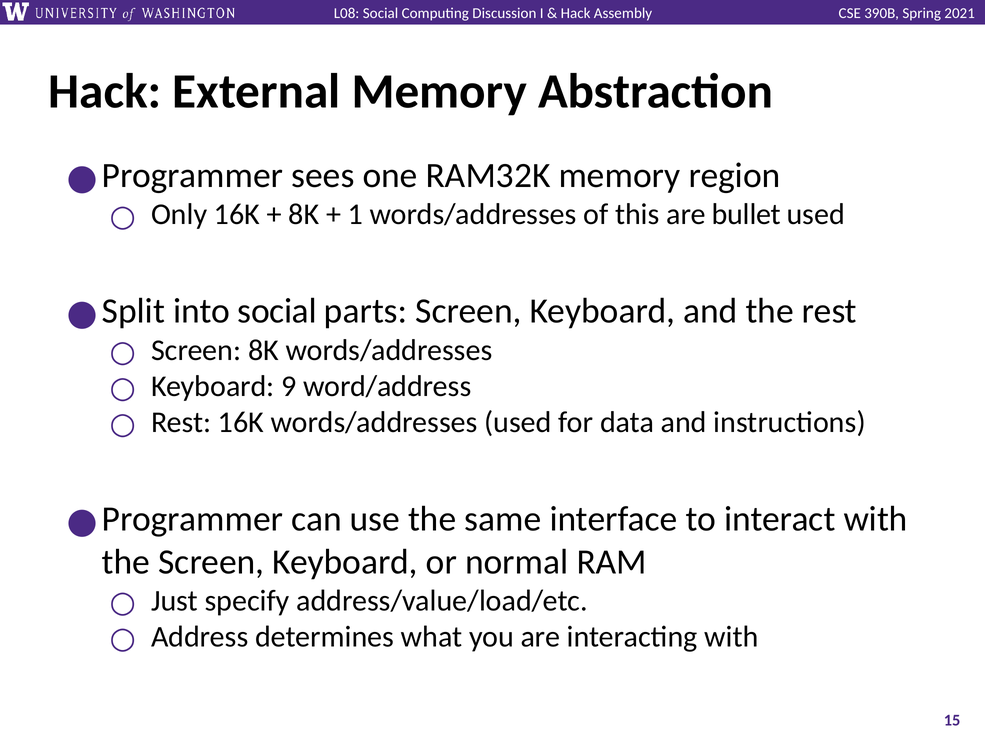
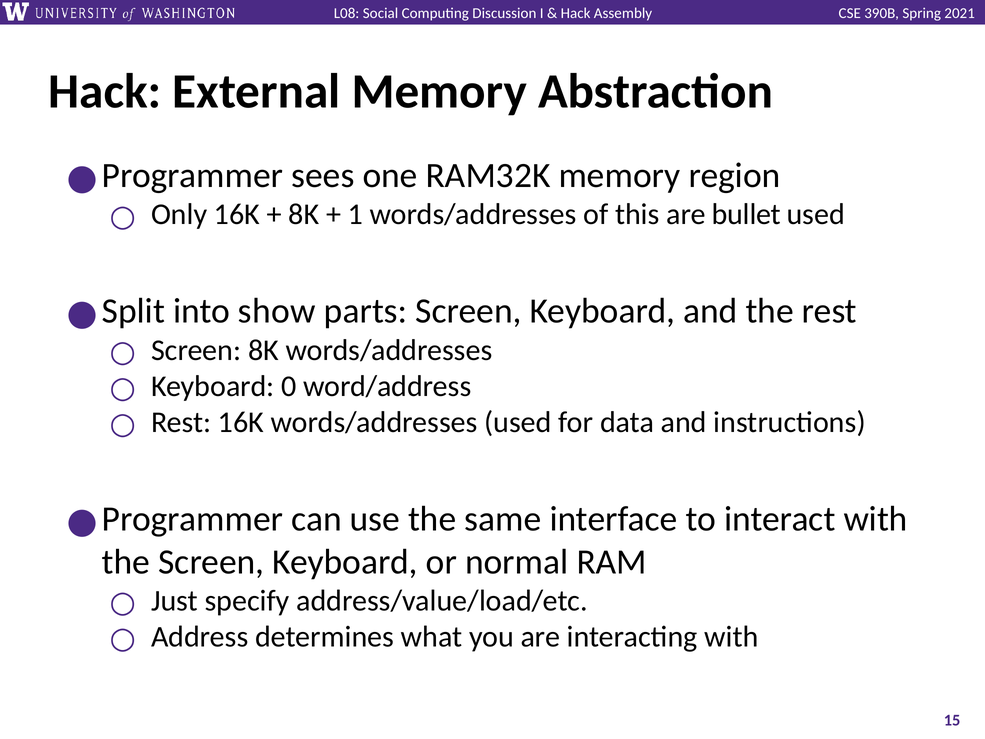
into social: social -> show (277, 311)
9: 9 -> 0 (289, 386)
